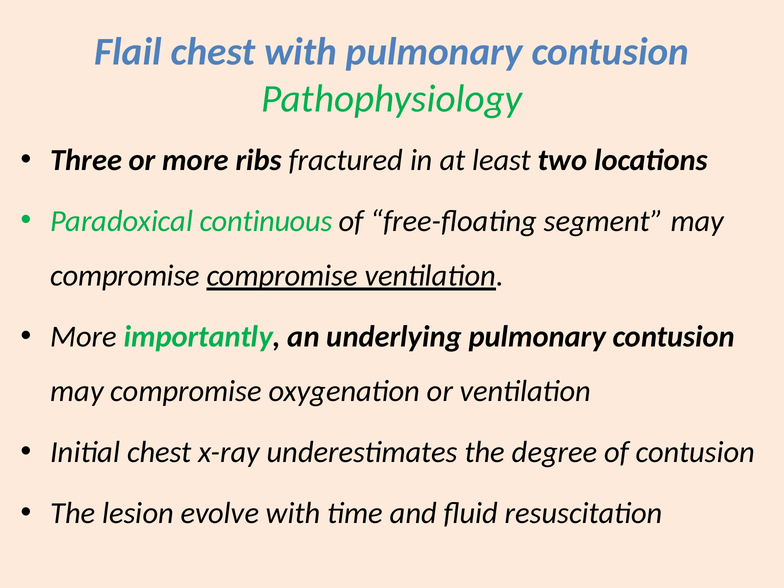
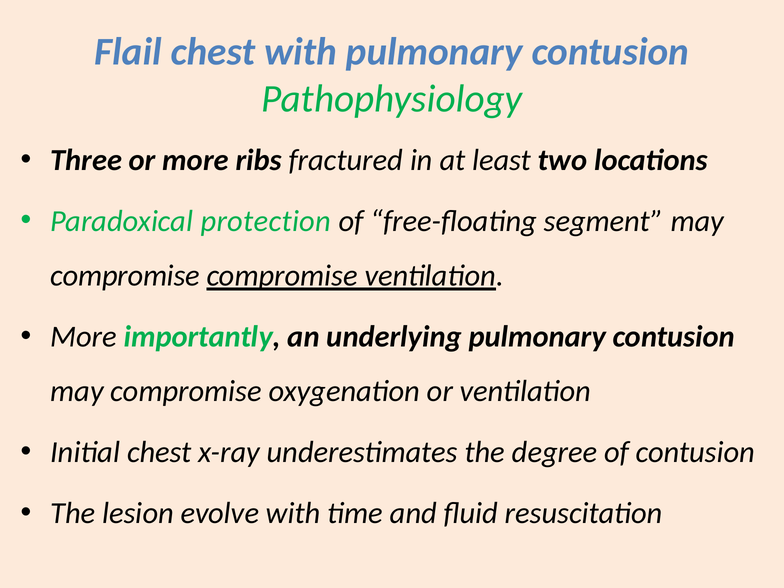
continuous: continuous -> protection (266, 221)
